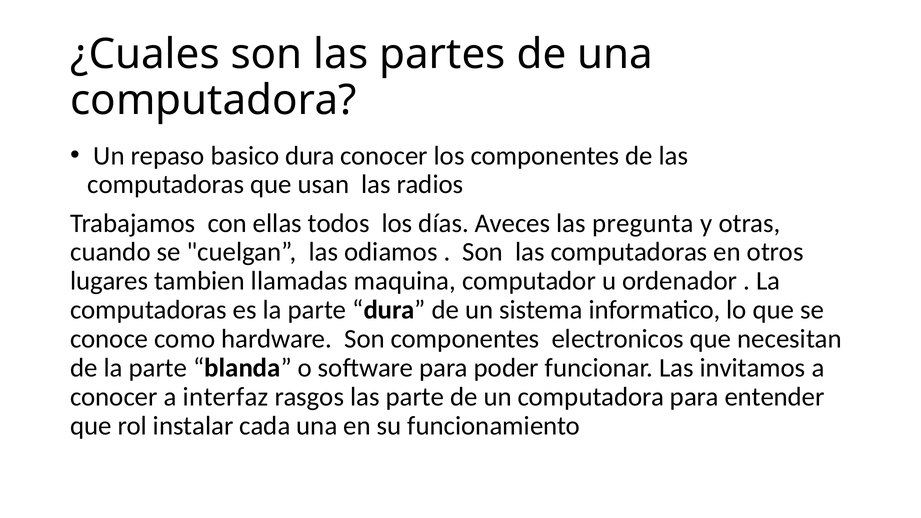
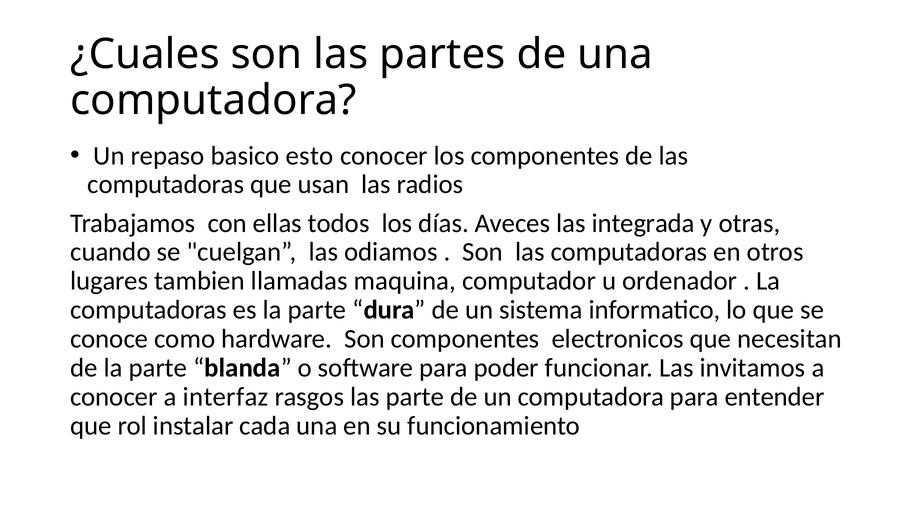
basico dura: dura -> esto (310, 156)
pregunta: pregunta -> integrada (643, 223)
